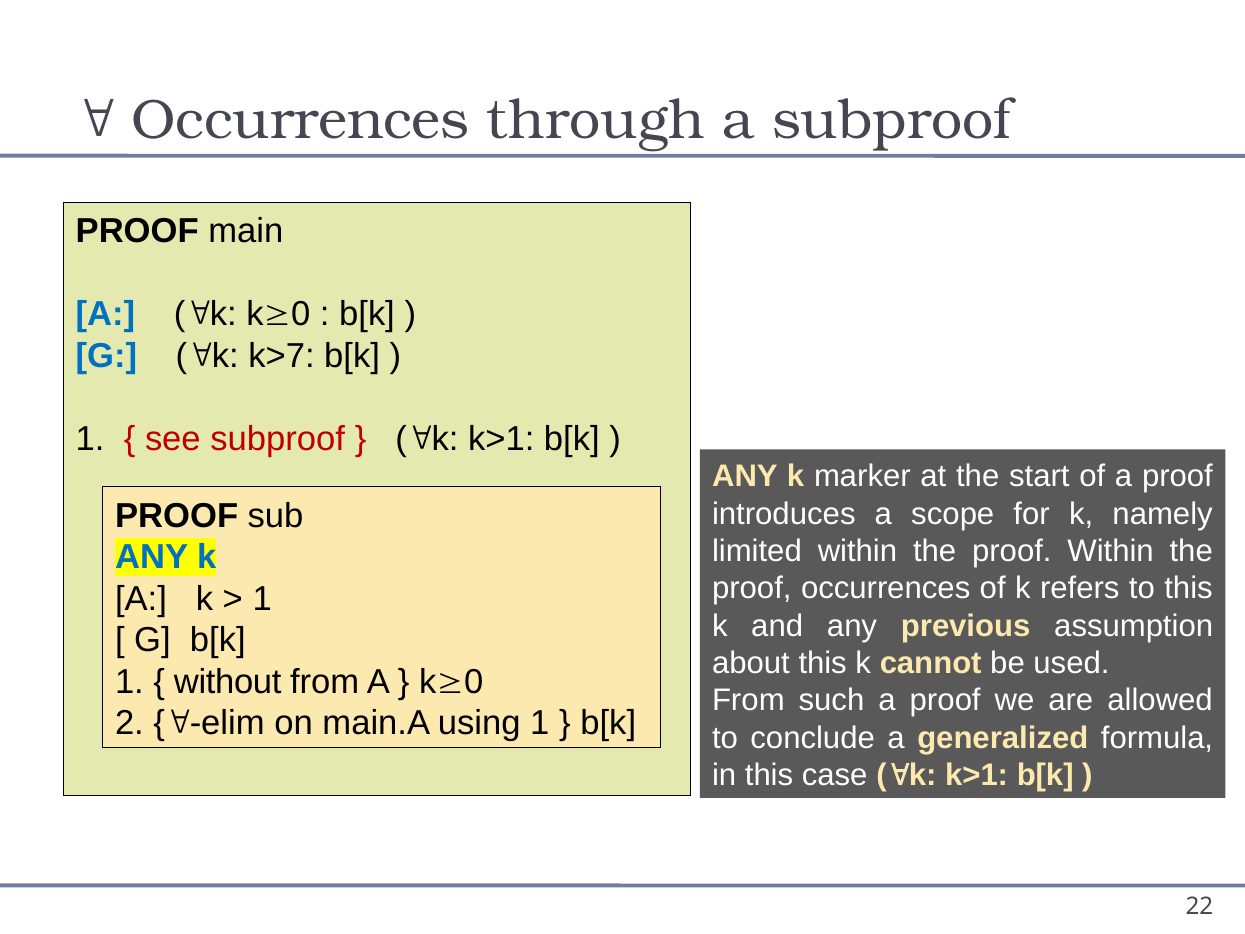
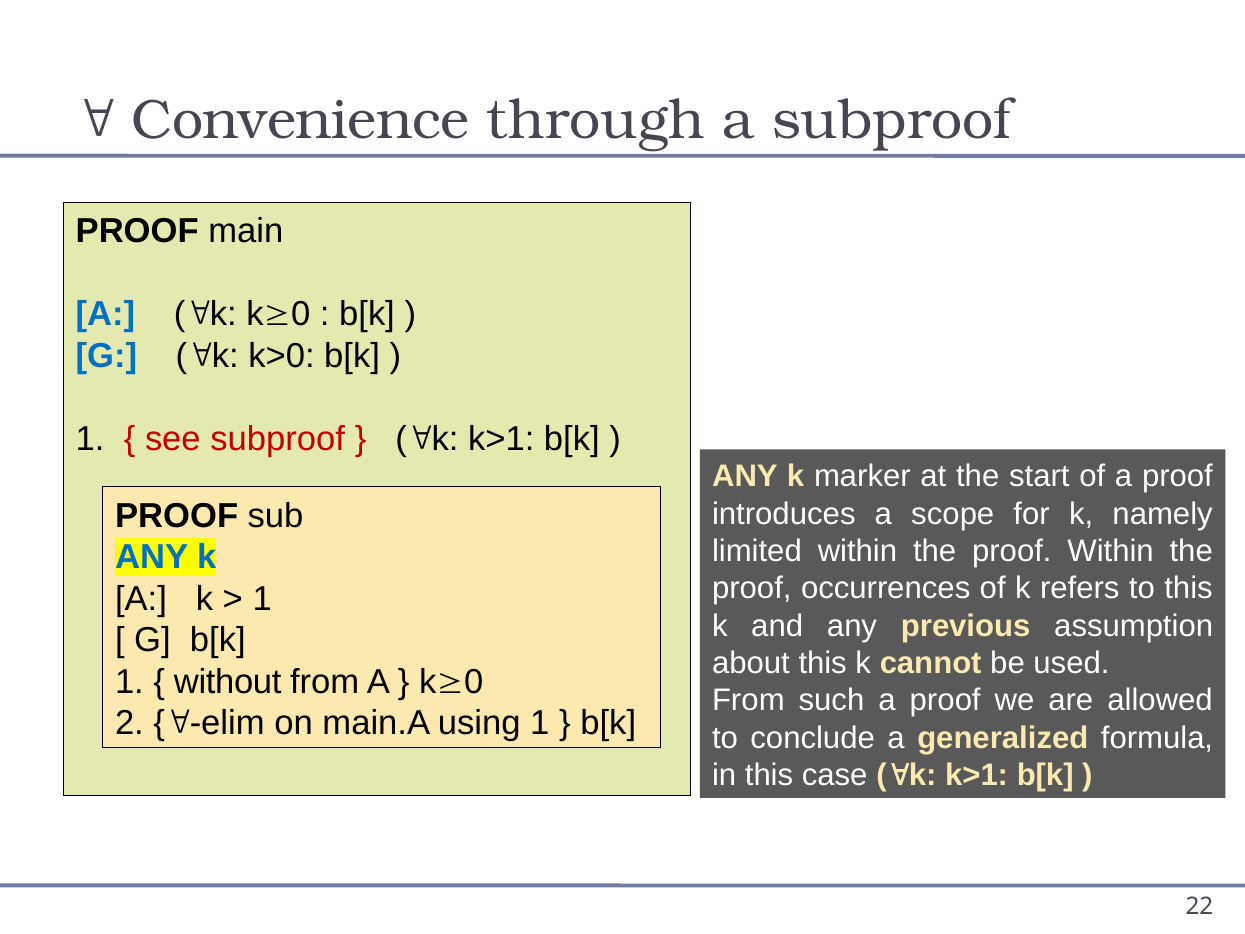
Occurrences: Occurrences -> Convenience (301, 120)
k>7: k>7 -> k>0 (281, 356)
